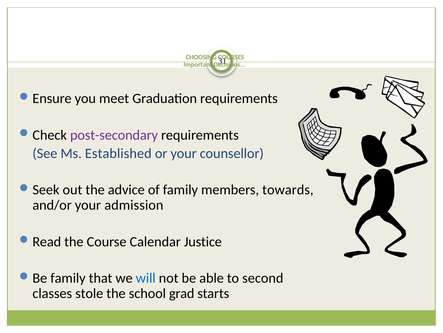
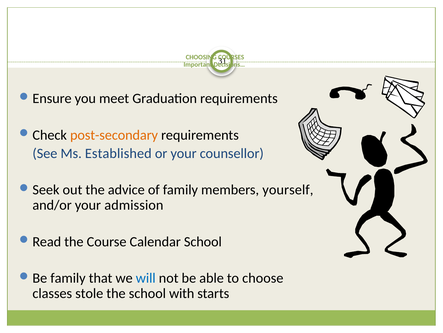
post-secondary colour: purple -> orange (114, 135)
towards: towards -> yourself (288, 189)
Calendar Justice: Justice -> School (203, 241)
second: second -> choose (263, 278)
grad: grad -> with (182, 293)
